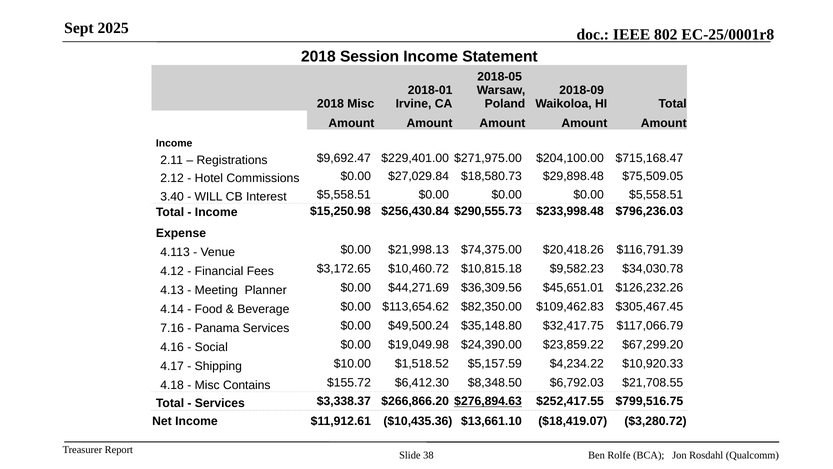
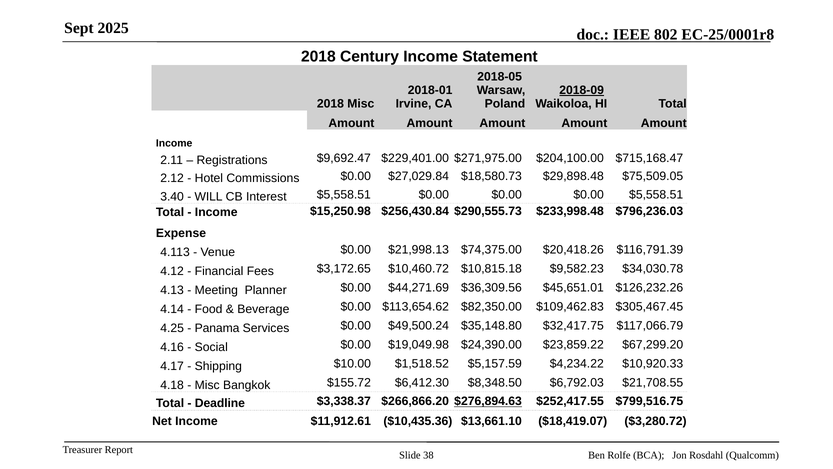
Session: Session -> Century (369, 57)
2018-09 underline: none -> present (582, 90)
7.16: 7.16 -> 4.25 (172, 328)
Contains: Contains -> Bangkok (247, 385)
Services: Services -> Deadline (220, 403)
